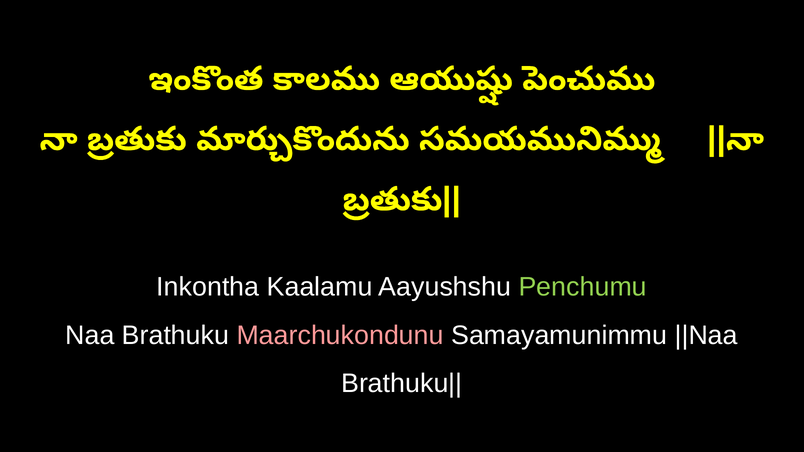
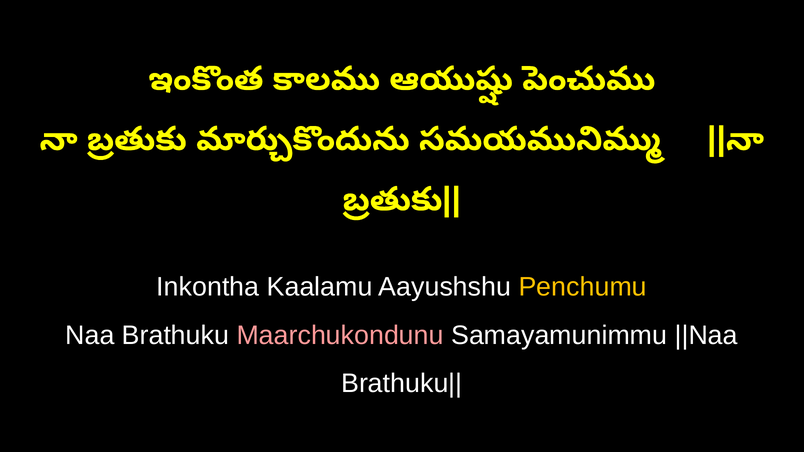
Penchumu colour: light green -> yellow (583, 287)
